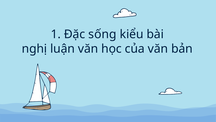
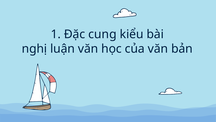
sống: sống -> cung (102, 34)
